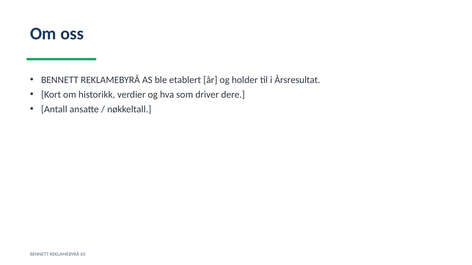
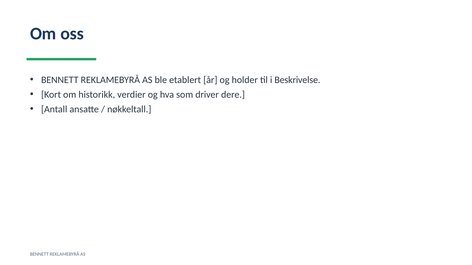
Årsresultat: Årsresultat -> Beskrivelse (297, 80)
